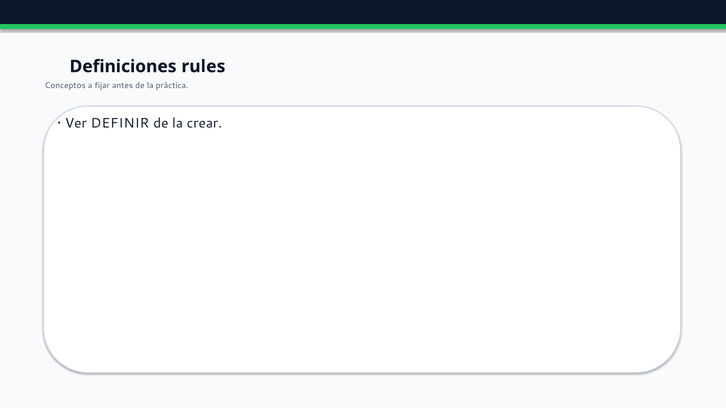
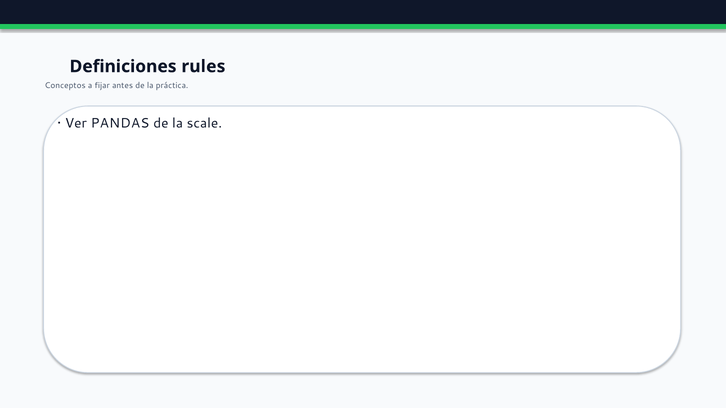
DEFINIR: DEFINIR -> PANDAS (120, 123)
crear: crear -> scale (204, 123)
